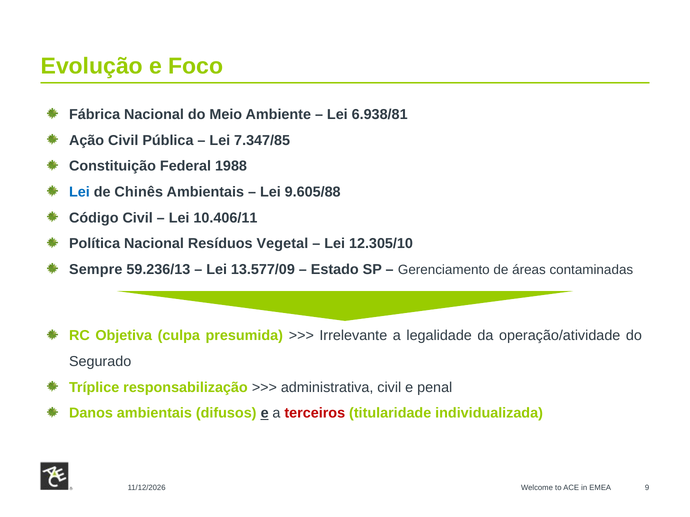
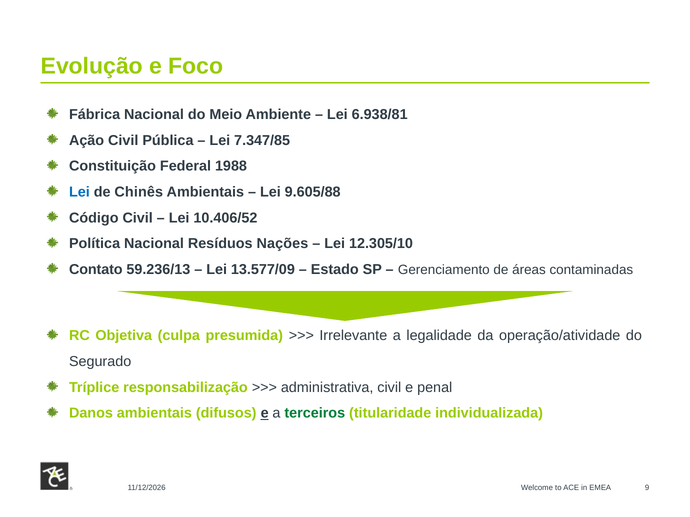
10.406/11: 10.406/11 -> 10.406/52 (225, 218)
Vegetal: Vegetal -> Nações (282, 244)
Sempre: Sempre -> Contato (96, 270)
terceiros colour: red -> green (315, 414)
